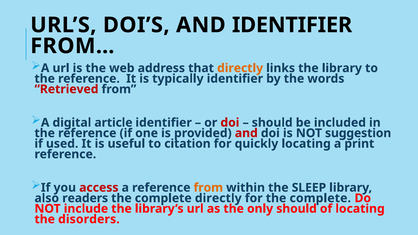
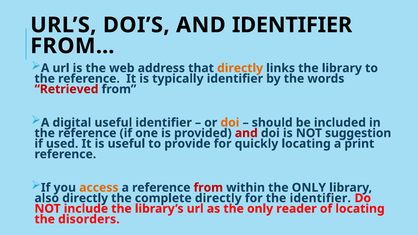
digital article: article -> useful (113, 123)
doi colour: red -> orange (230, 123)
citation: citation -> provide (187, 144)
access colour: red -> orange (99, 188)
from colour: orange -> red (208, 188)
within the SLEEP: SLEEP -> ONLY (309, 188)
also readers: readers -> directly (85, 198)
for the complete: complete -> identifier (320, 198)
only should: should -> reader (296, 209)
